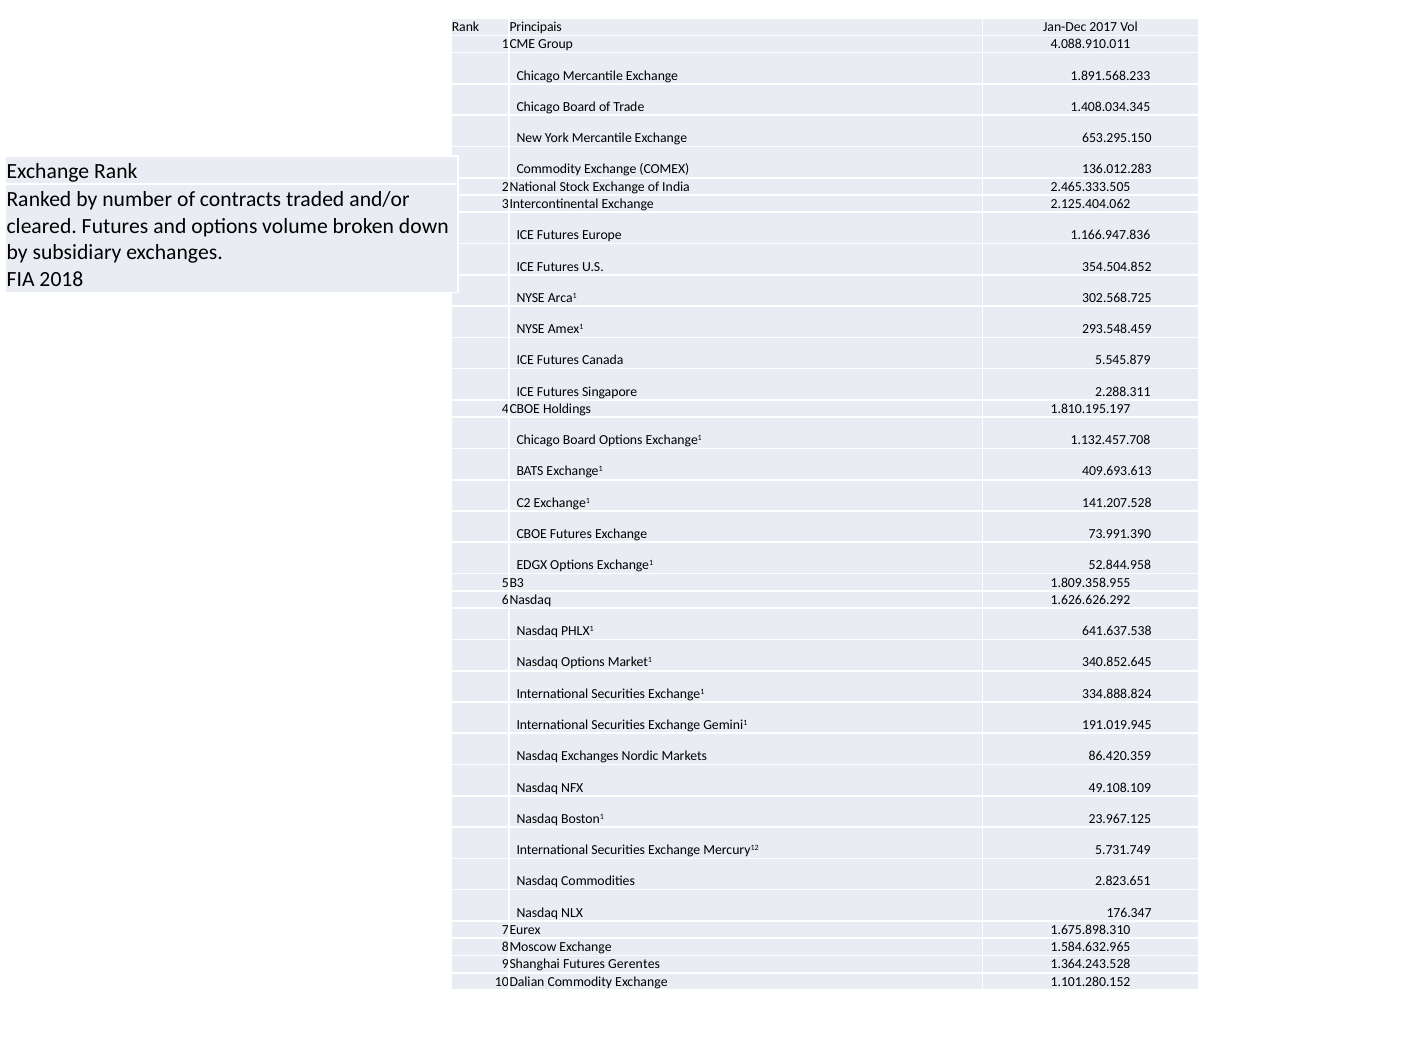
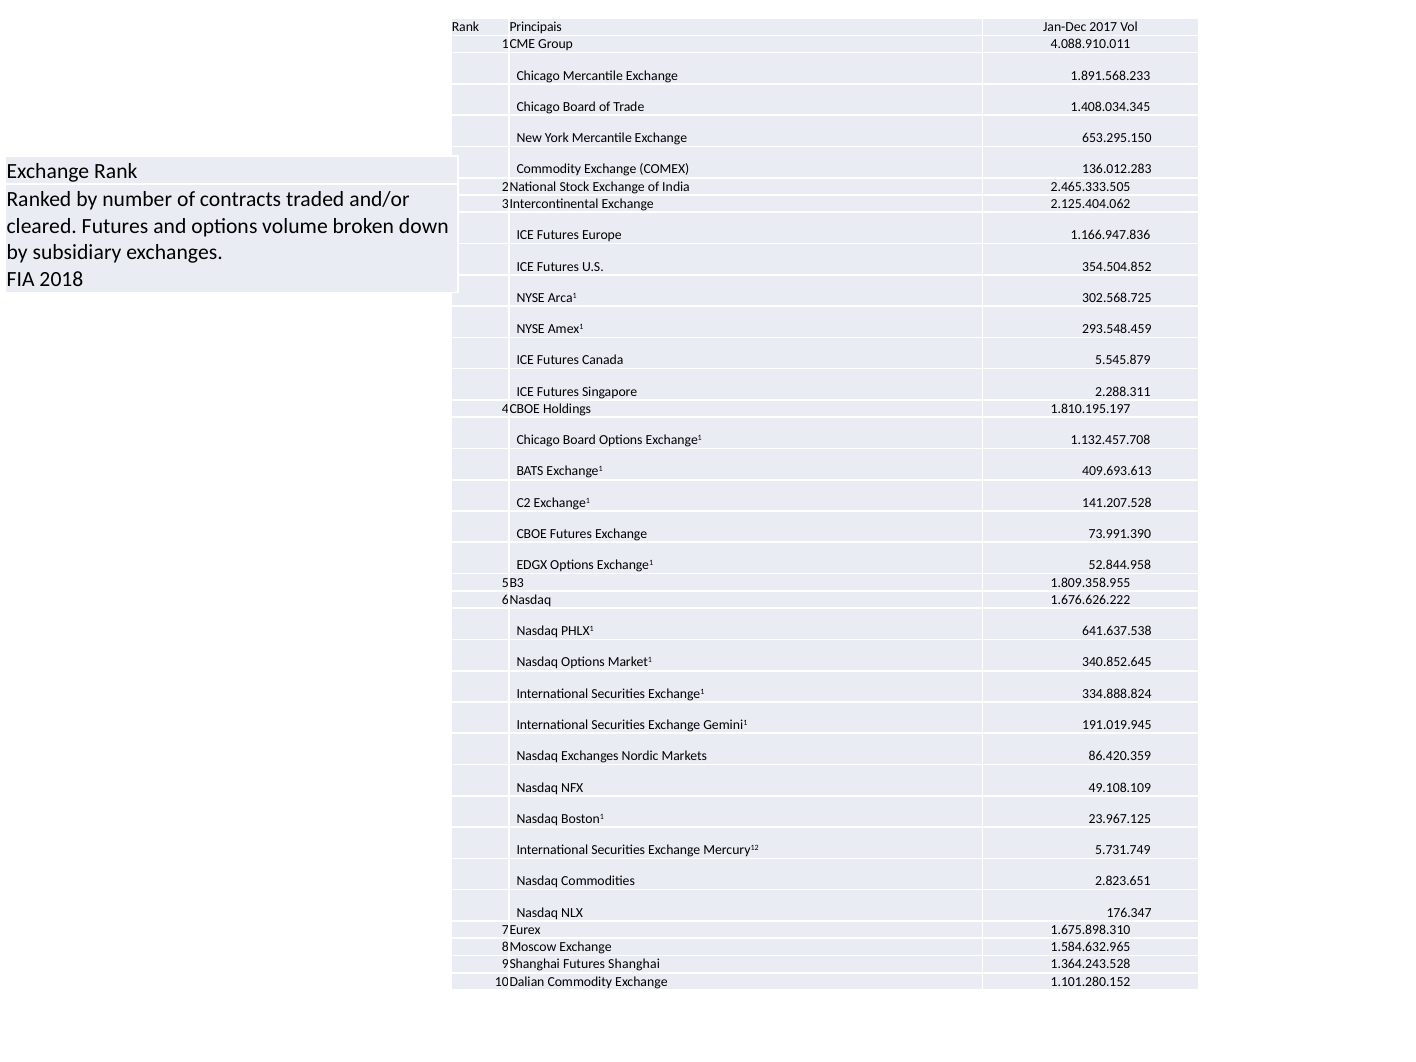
1.626.626.292: 1.626.626.292 -> 1.676.626.222 (1091, 600)
Gerentes: Gerentes -> Shanghai (634, 964)
